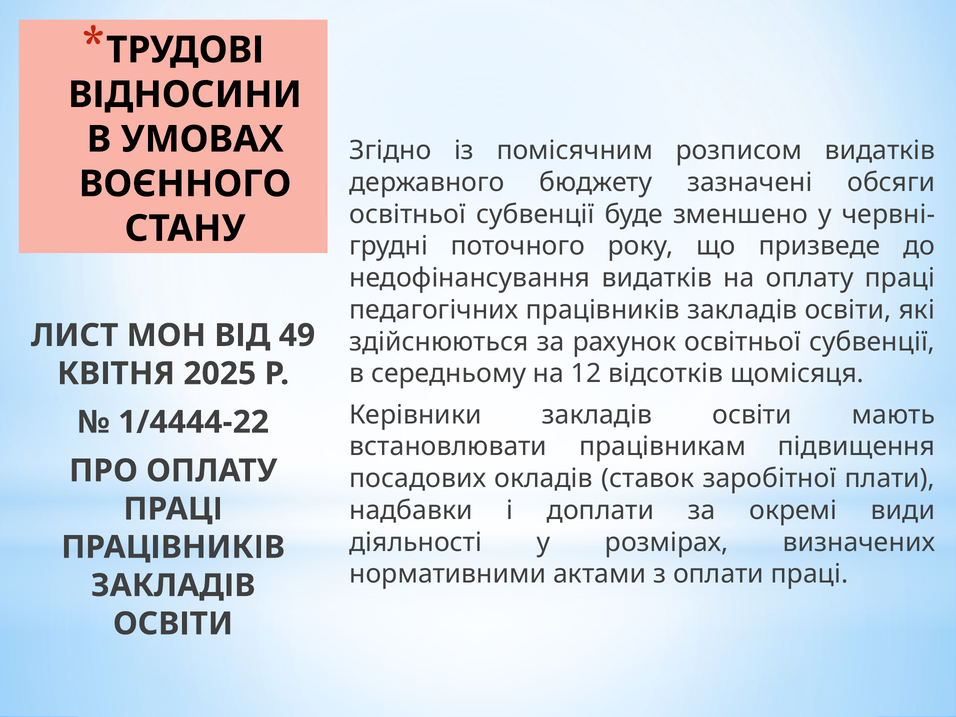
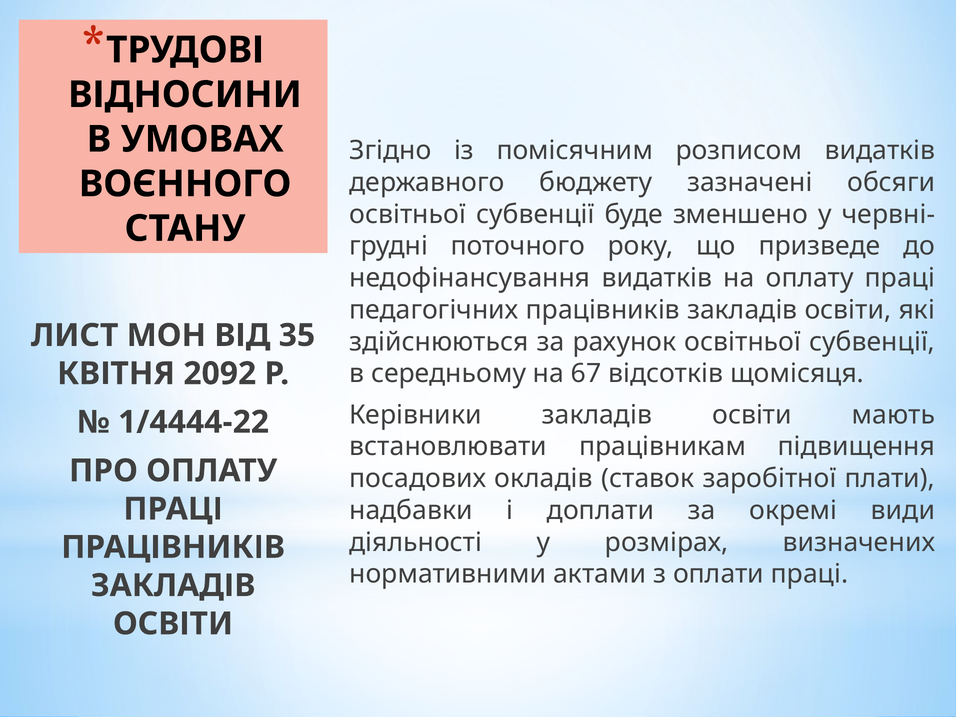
49: 49 -> 35 (297, 335)
12: 12 -> 67 (586, 374)
2025: 2025 -> 2092 (220, 374)
